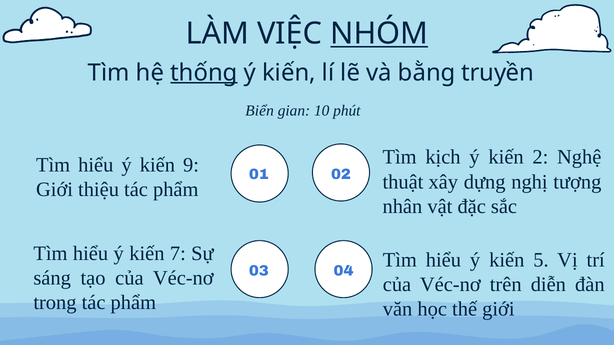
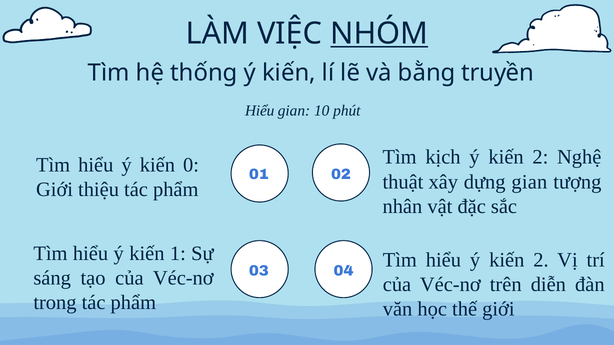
thống underline: present -> none (204, 73)
Biển: Biển -> Hiểu (260, 111)
9: 9 -> 0 (191, 165)
dựng nghị: nghị -> gian (529, 182)
7: 7 -> 1 (178, 254)
hiểu ý kiến 5: 5 -> 2 (541, 260)
